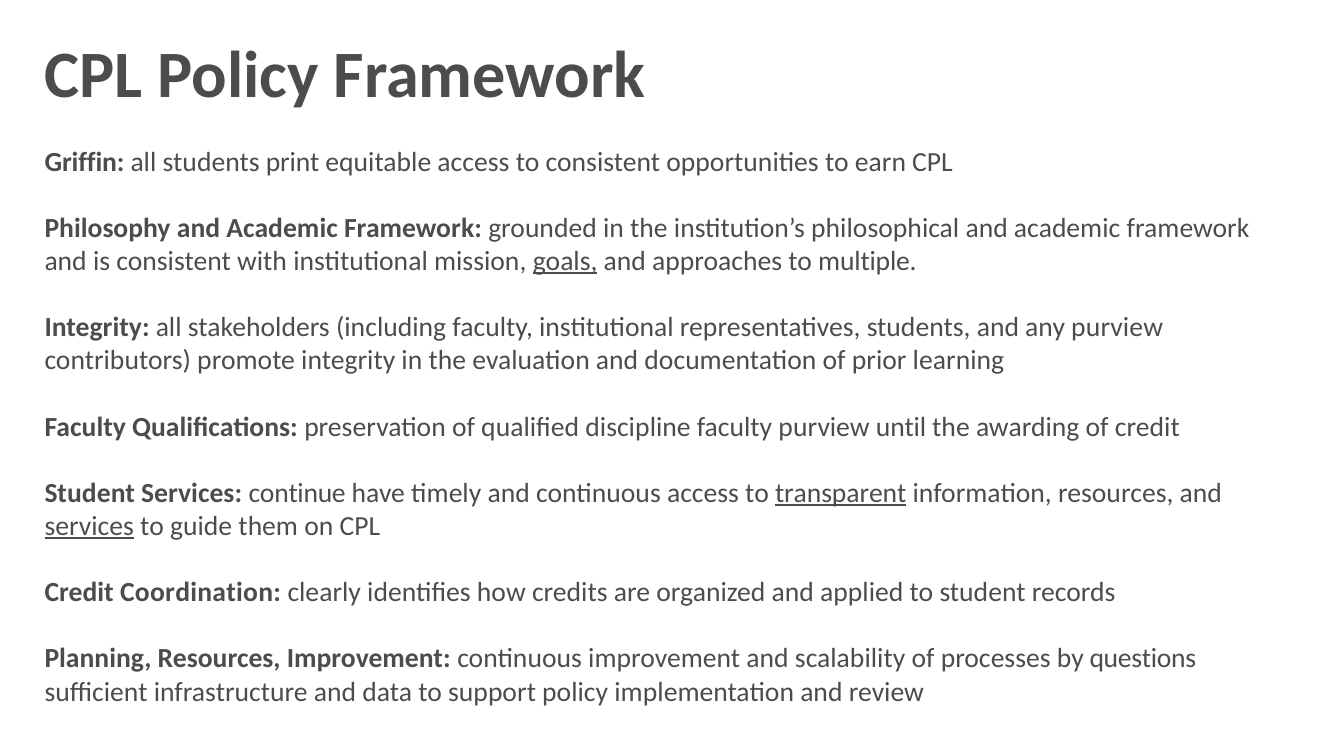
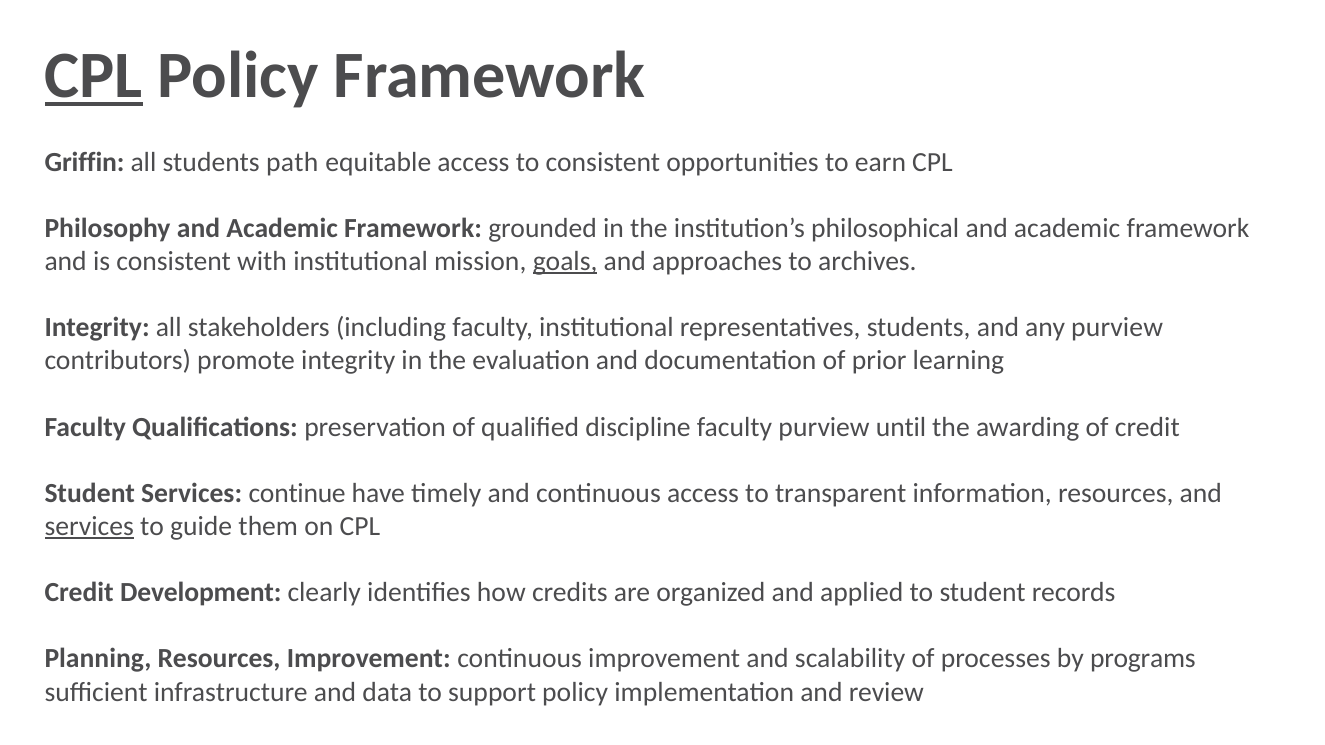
CPL underline: none -> present (94, 75)
print: print -> path (292, 162)
multiple: multiple -> archives (867, 261)
transparent underline: present -> none (841, 493)
Coordination: Coordination -> Development (201, 593)
questions: questions -> programs (1143, 659)
